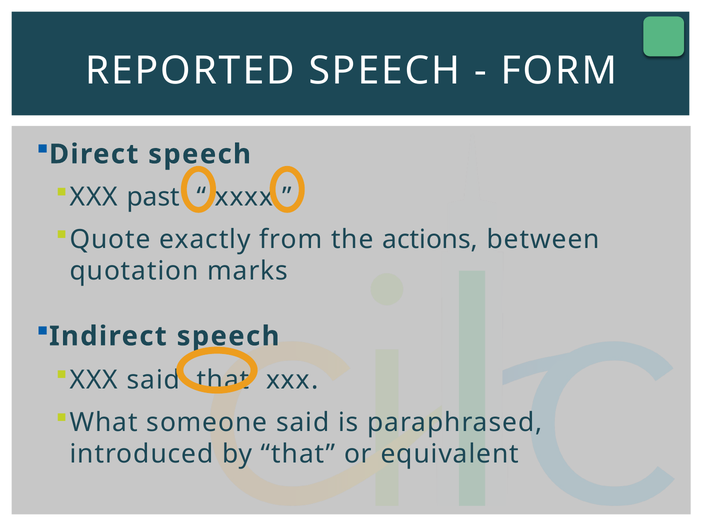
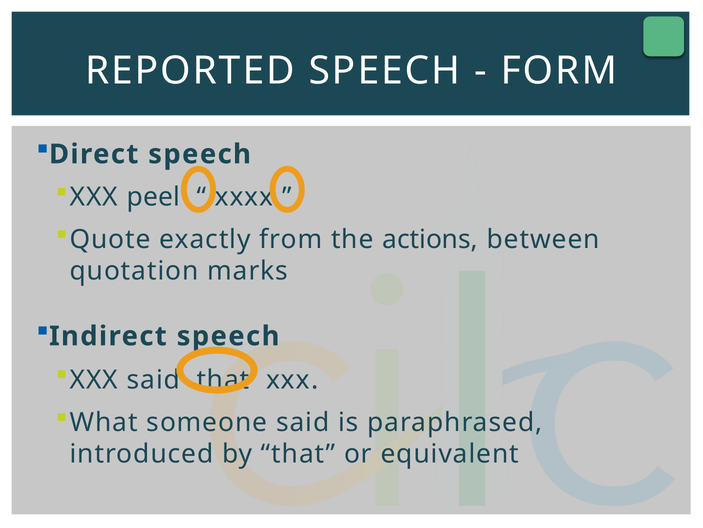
past: past -> peel (153, 197)
